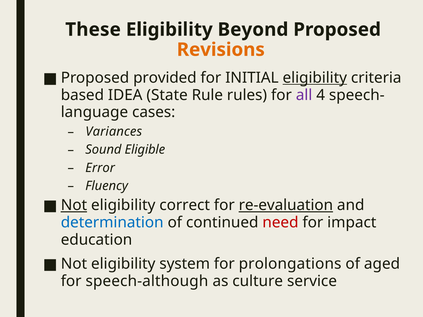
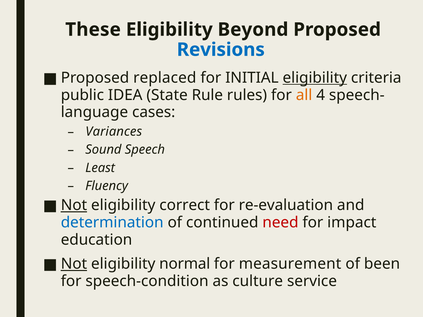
Revisions colour: orange -> blue (221, 50)
provided: provided -> replaced (165, 78)
based: based -> public (82, 95)
all colour: purple -> orange (304, 95)
Eligible: Eligible -> Speech (145, 150)
Error: Error -> Least (100, 168)
re-evaluation underline: present -> none (286, 205)
Not underline: none -> present (74, 264)
system: system -> normal (185, 264)
prolongations: prolongations -> measurement (290, 264)
aged: aged -> been (382, 264)
speech-although: speech-although -> speech-condition (147, 281)
